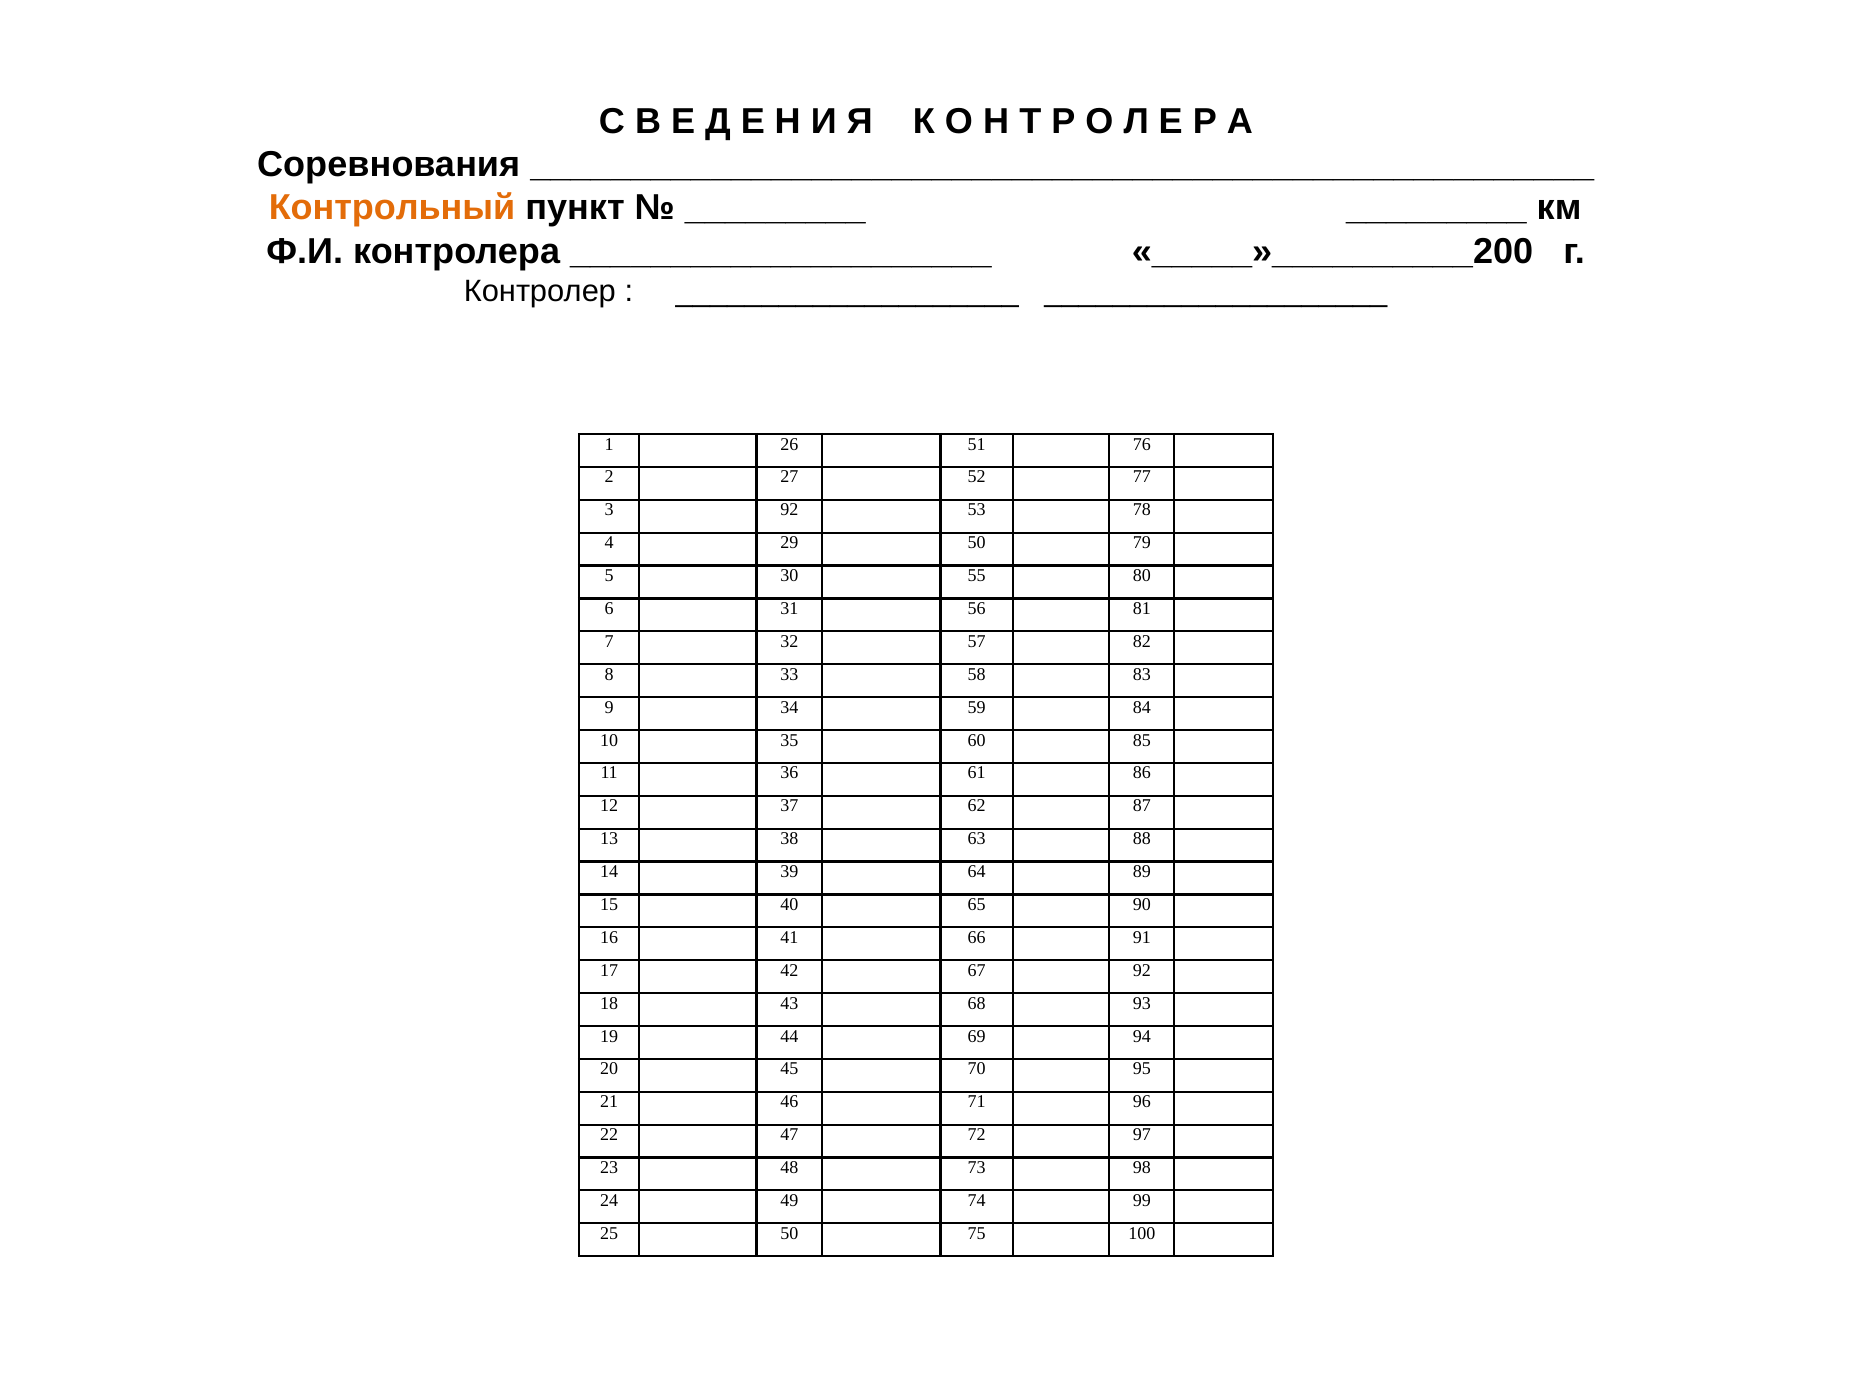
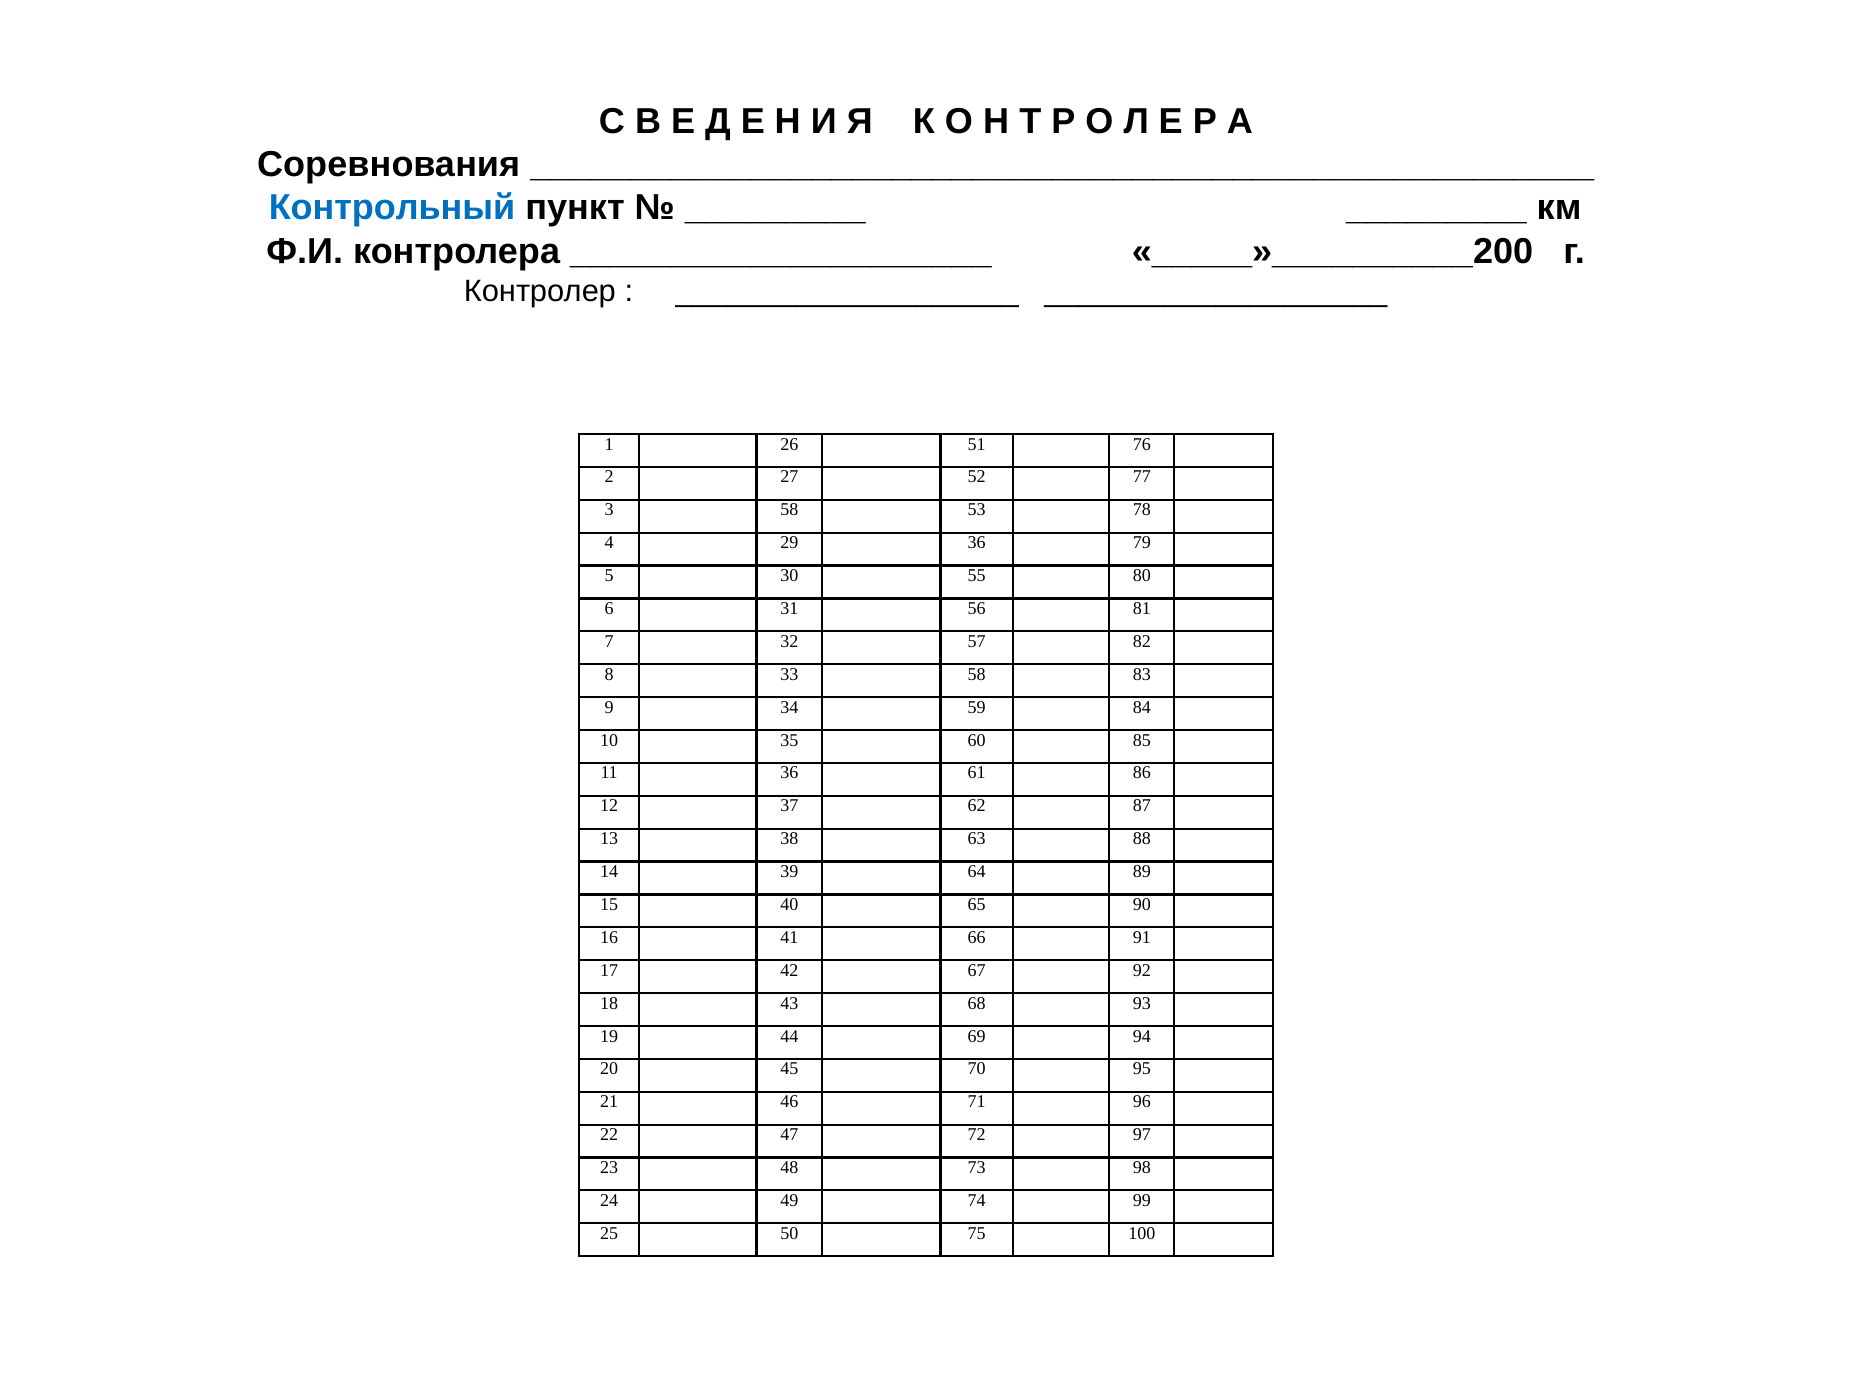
Контрольный colour: orange -> blue (392, 208)
3 92: 92 -> 58 (789, 510)
29 50: 50 -> 36 (977, 543)
